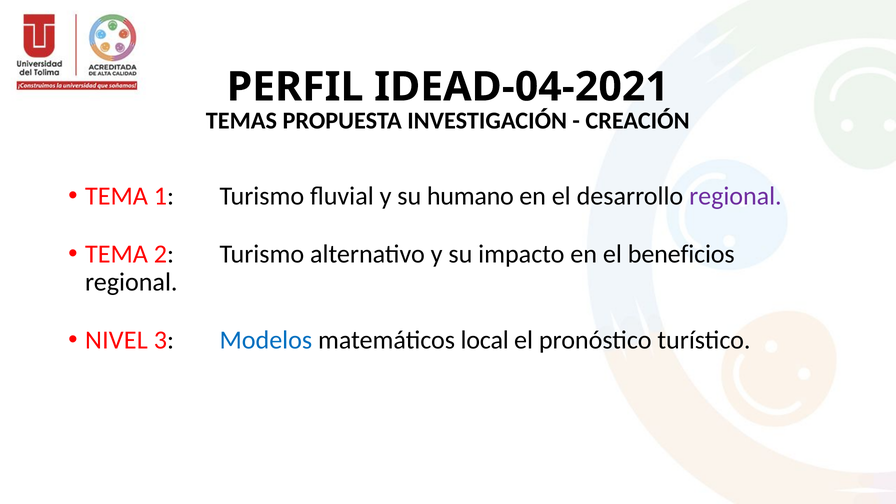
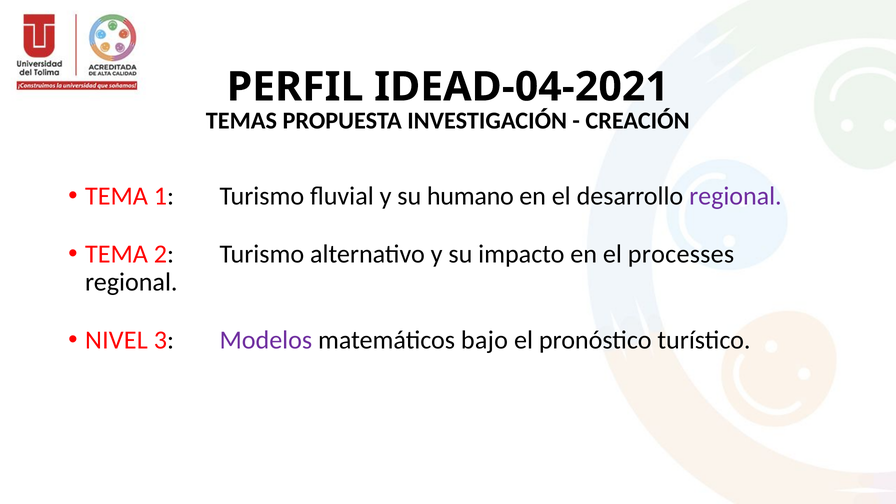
beneficios: beneficios -> processes (681, 254)
Modelos colour: blue -> purple (266, 340)
local: local -> bajo (484, 340)
